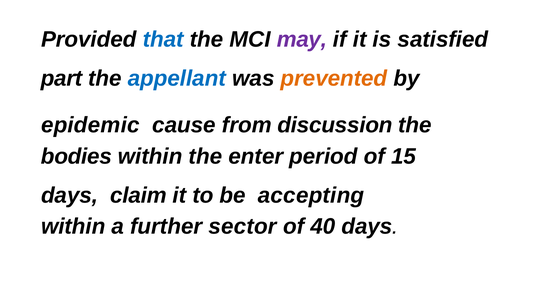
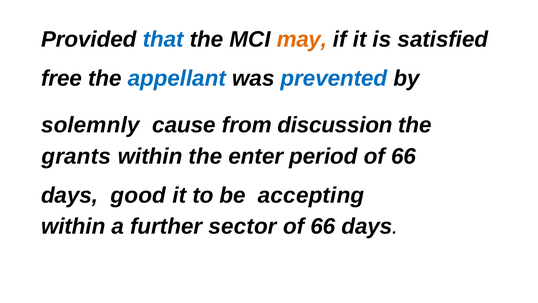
may colour: purple -> orange (302, 39)
part: part -> free (62, 78)
prevented colour: orange -> blue (334, 78)
epidemic: epidemic -> solemnly (90, 125)
bodies: bodies -> grants (76, 156)
period of 15: 15 -> 66 (404, 156)
claim: claim -> good (138, 195)
40: 40 -> 66 (323, 226)
